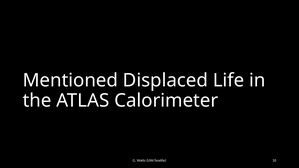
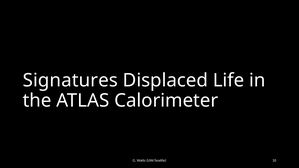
Mentioned: Mentioned -> Signatures (70, 80)
